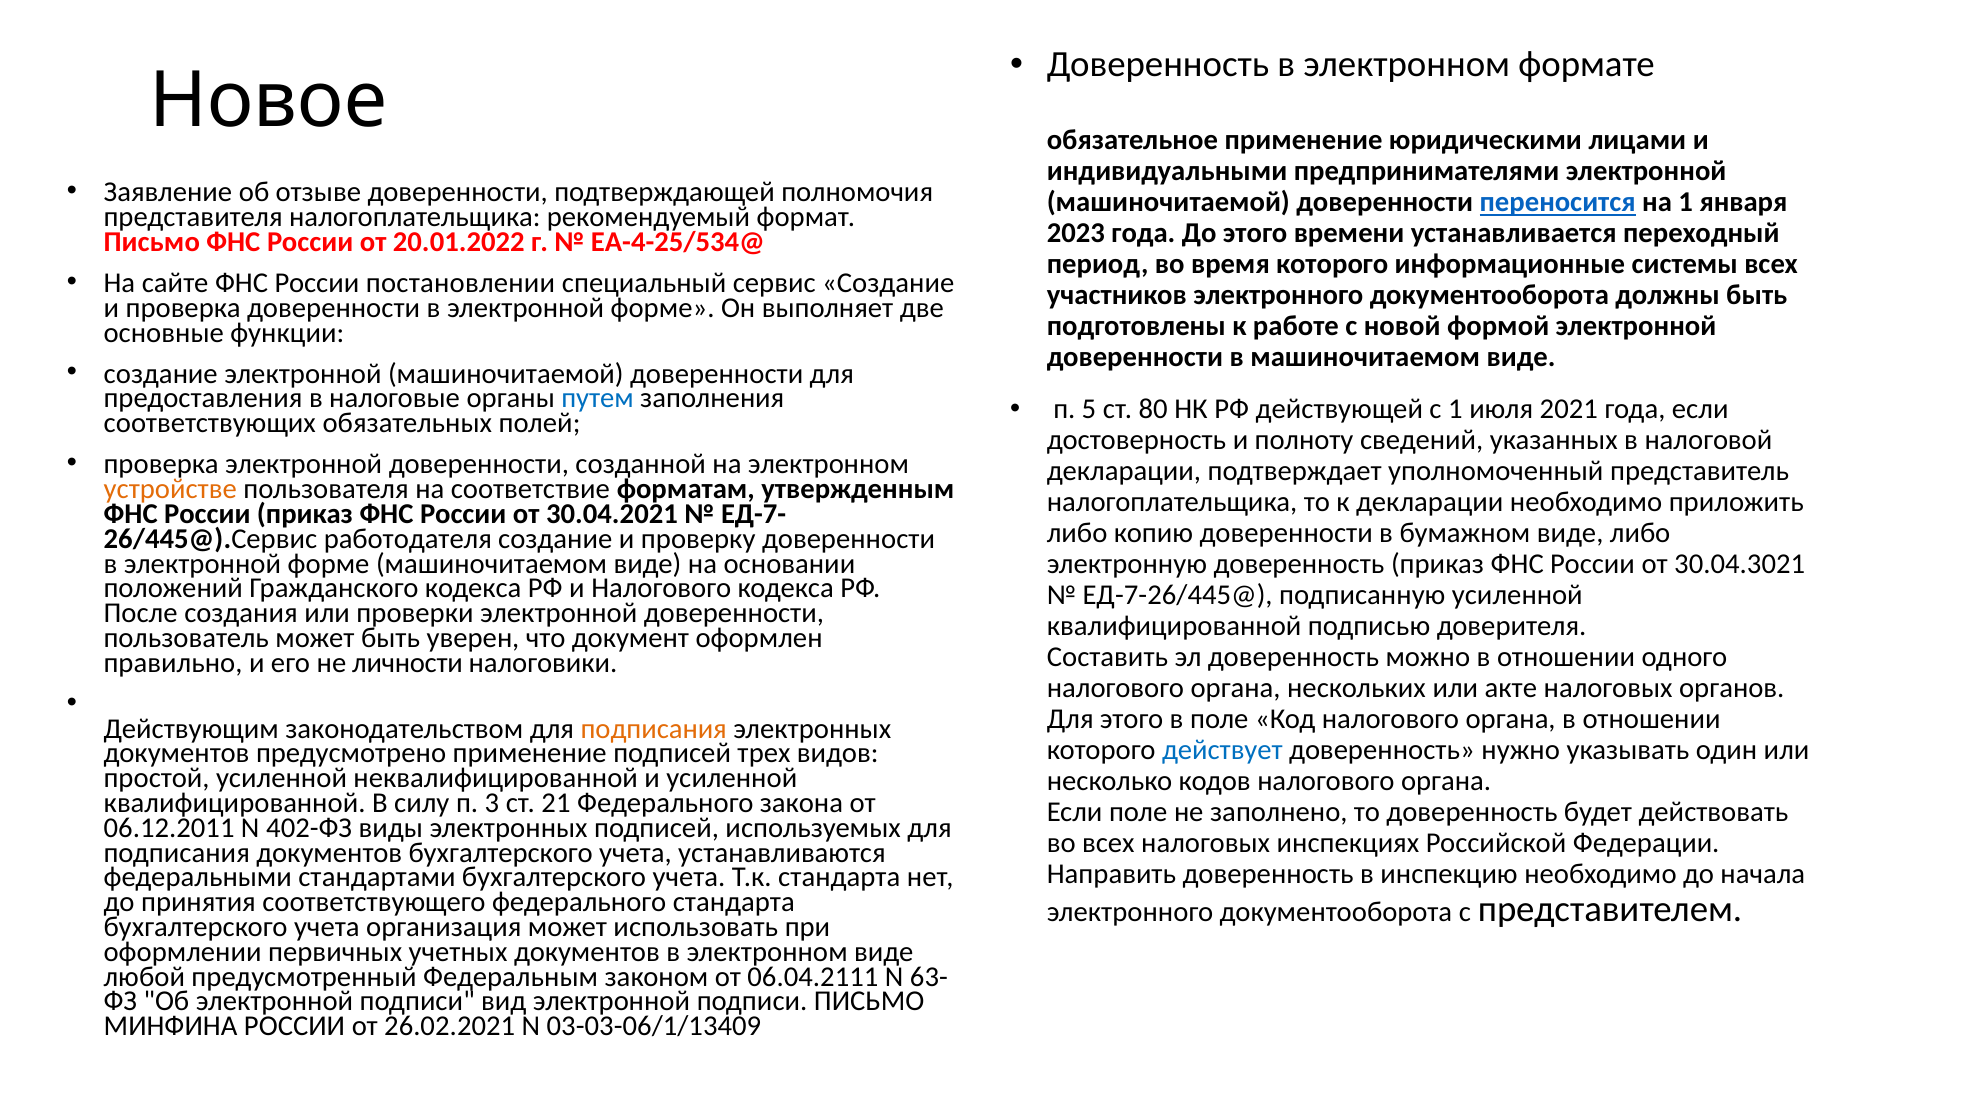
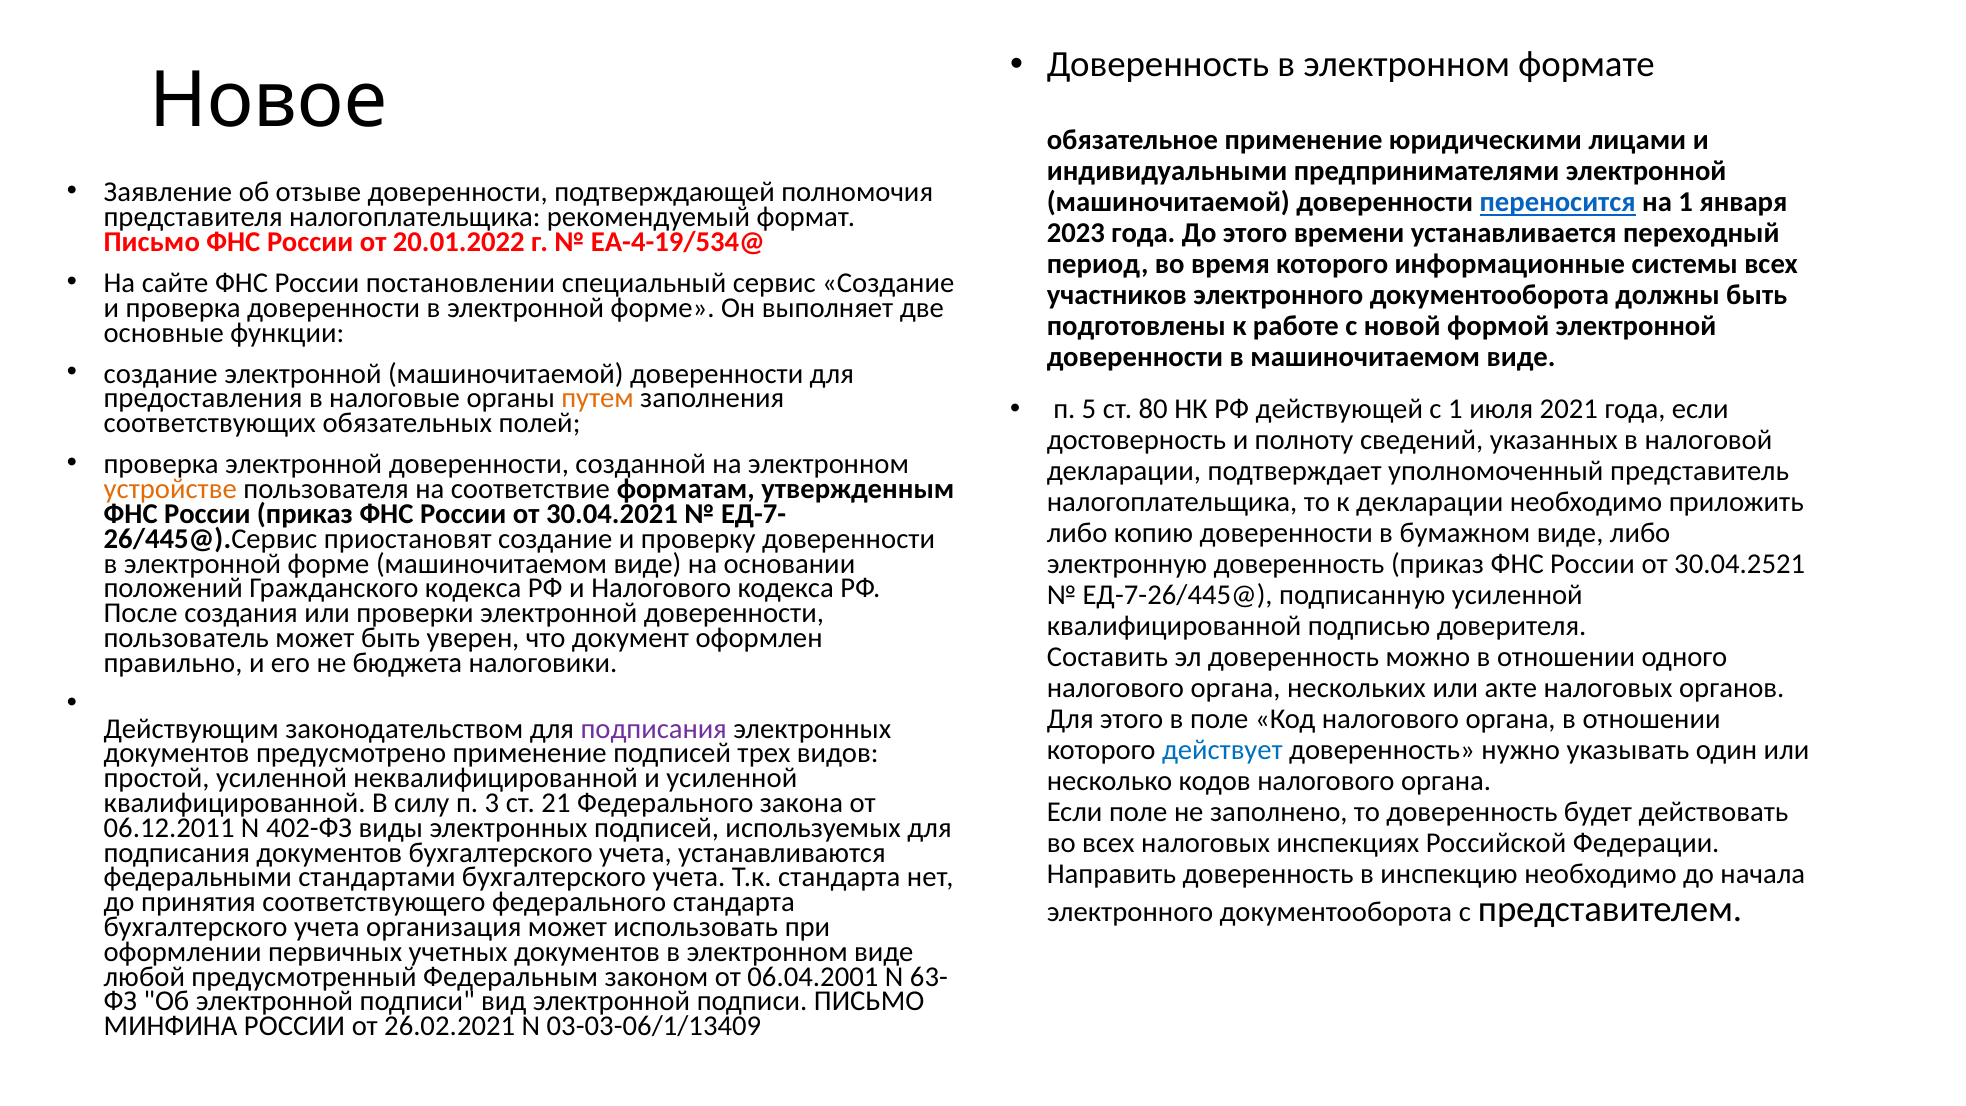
ЕА-4-25/534@: ЕА-4-25/534@ -> ЕА-4-19/534@ (678, 242)
путем colour: blue -> orange (598, 398)
работодателя: работодателя -> приостановят (408, 539)
30.04.3021: 30.04.3021 -> 30.04.2521 (1740, 564)
личности: личности -> бюджета (407, 663)
подписания colour: orange -> purple (654, 729)
06.04.2111: 06.04.2111 -> 06.04.2001 (813, 977)
